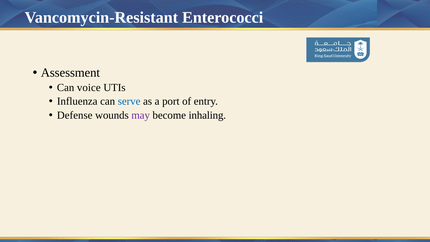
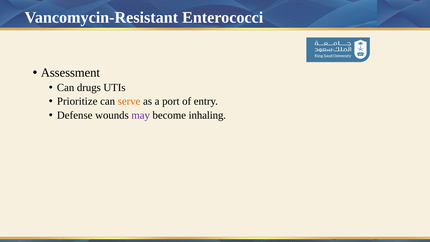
voice: voice -> drugs (89, 88)
Influenza: Influenza -> Prioritize (77, 101)
serve colour: blue -> orange (129, 101)
